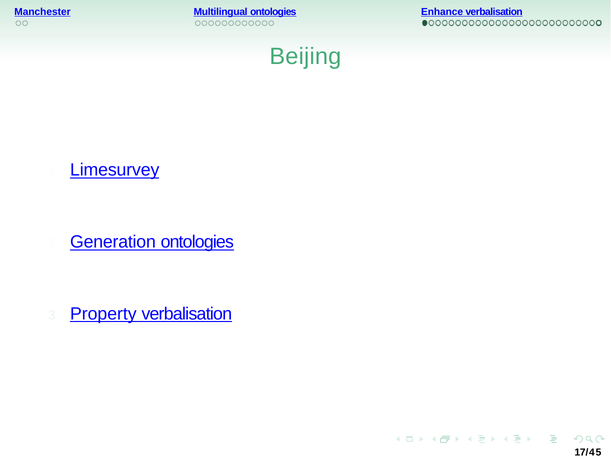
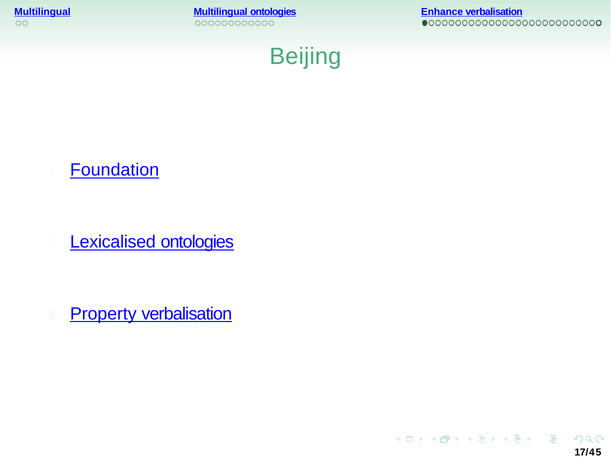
Manchester: Manchester -> Multilingual (42, 12)
Limesurvey: Limesurvey -> Foundation (115, 170)
Generation: Generation -> Lexicalised (113, 242)
